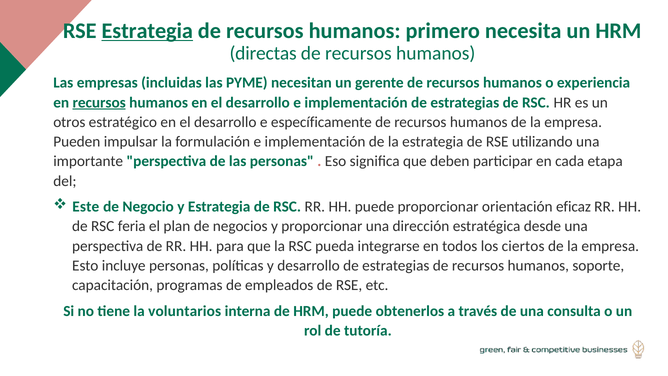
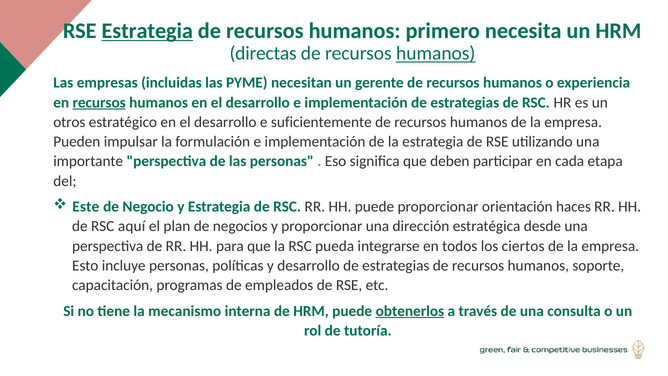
humanos underline: none -> present (436, 53)
específicamente: específicamente -> suficientemente (321, 122)
eficaz: eficaz -> haces (573, 207)
feria: feria -> aquí (132, 226)
voluntarios: voluntarios -> mecanismo (185, 311)
obtenerlos underline: none -> present (410, 311)
